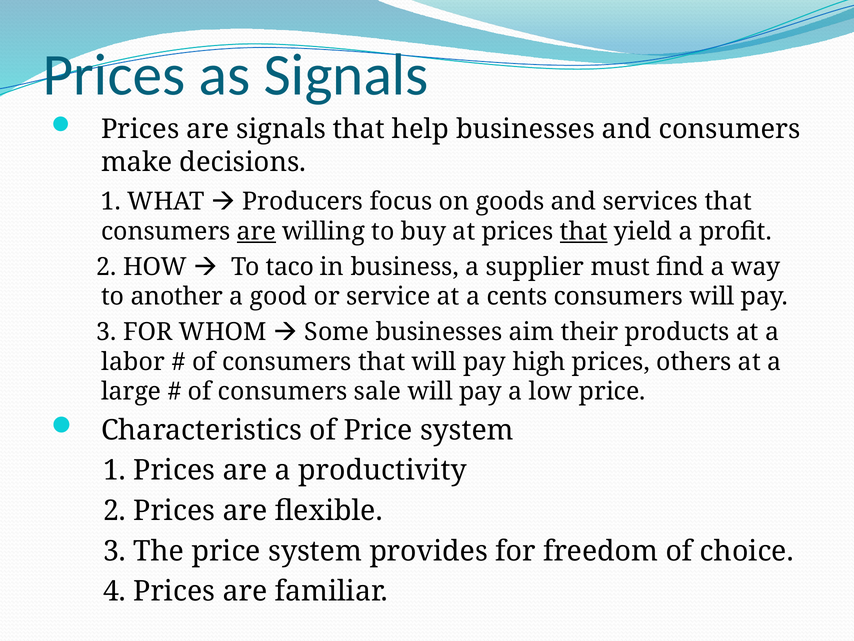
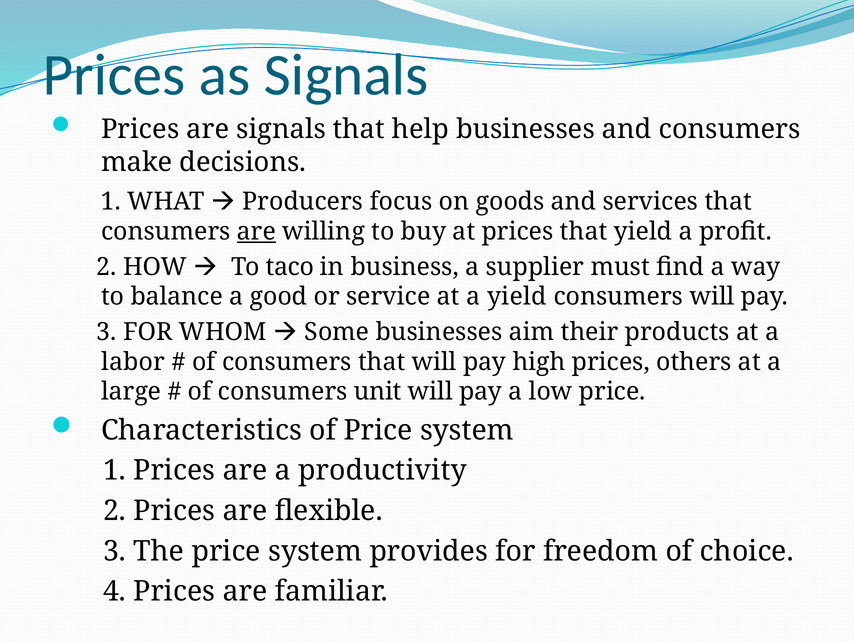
that underline: present -> none (584, 232)
another: another -> balance (177, 297)
a cents: cents -> yield (517, 297)
sale: sale -> unit (378, 391)
